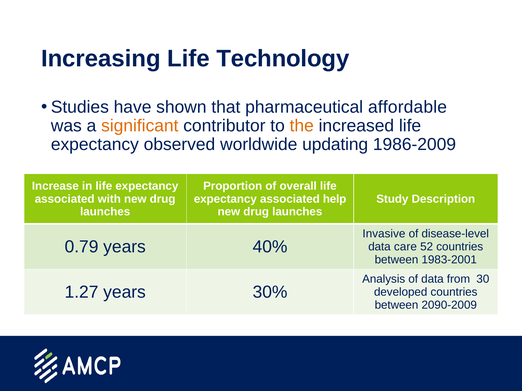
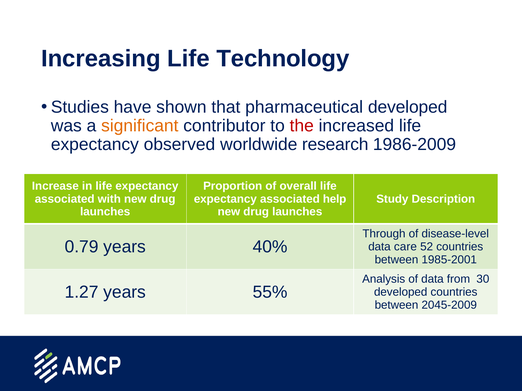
pharmaceutical affordable: affordable -> developed (408, 107)
the colour: orange -> red (302, 126)
updating: updating -> research (335, 145)
Invasive: Invasive -> Through (384, 234)
1983-2001: 1983-2001 -> 1985-2001 (449, 260)
30%: 30% -> 55% (270, 293)
2090-2009: 2090-2009 -> 2045-2009 (449, 305)
